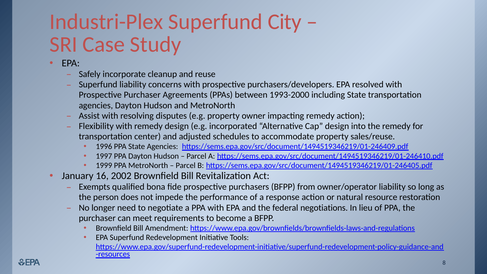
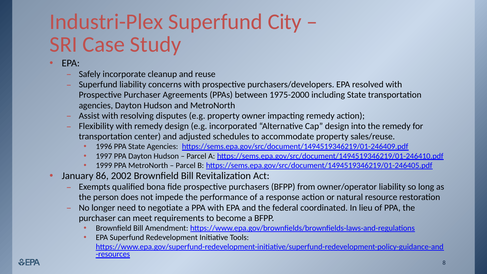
1993-2000: 1993-2000 -> 1975-2000 (289, 95)
16: 16 -> 86 (102, 176)
negotiations: negotiations -> coordinated (324, 208)
